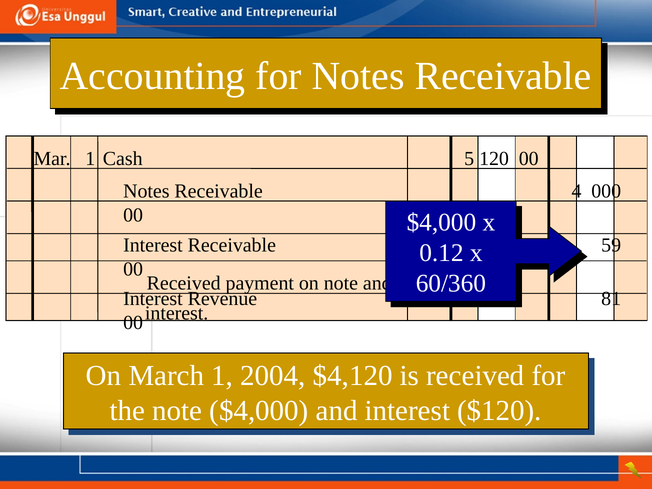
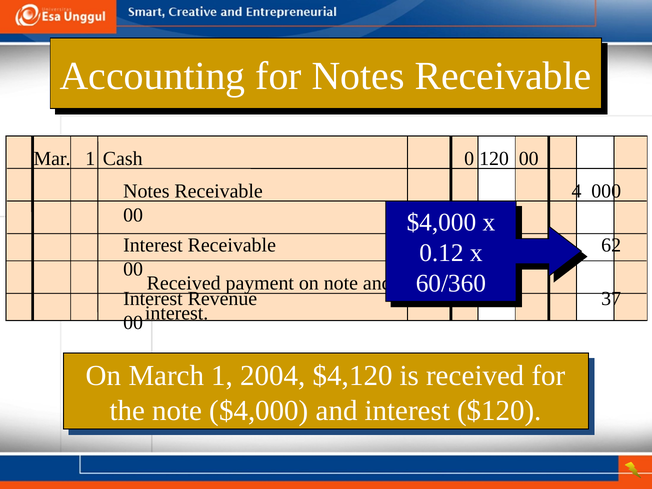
5: 5 -> 0 (469, 159)
59: 59 -> 62 (611, 245)
81: 81 -> 37 (611, 299)
